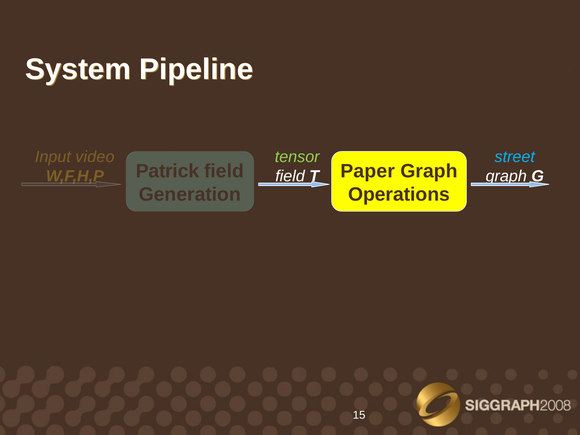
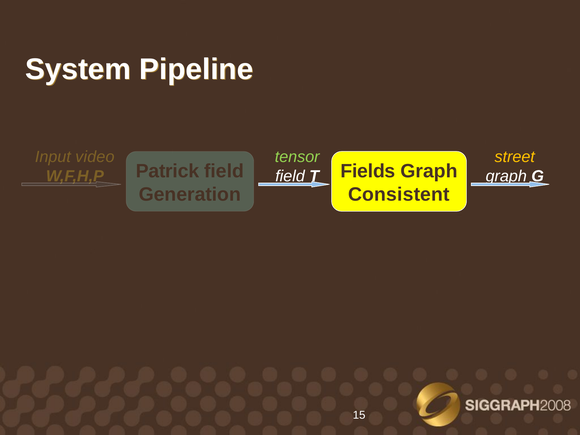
street colour: light blue -> yellow (515, 157)
Paper: Paper -> Fields (368, 171)
Operations: Operations -> Consistent (399, 194)
